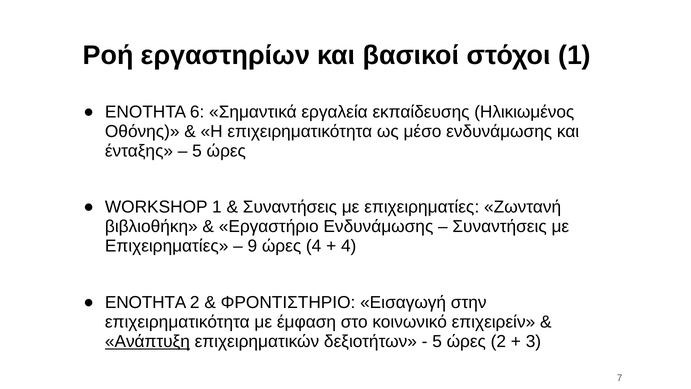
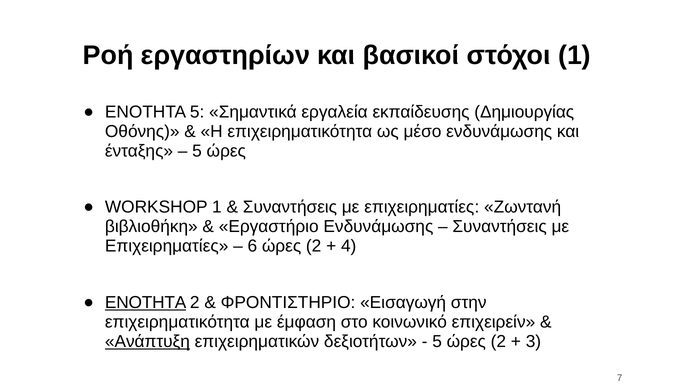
ΕΝΟΤΗΤΑ 6: 6 -> 5 (197, 112)
Ηλικιωμένος: Ηλικιωμένος -> Δημιουργίας (524, 112)
9: 9 -> 6 (252, 246)
4: 4 -> 2 (314, 246)
ΕΝΟΤΗΤΑ underline: none -> present (146, 302)
